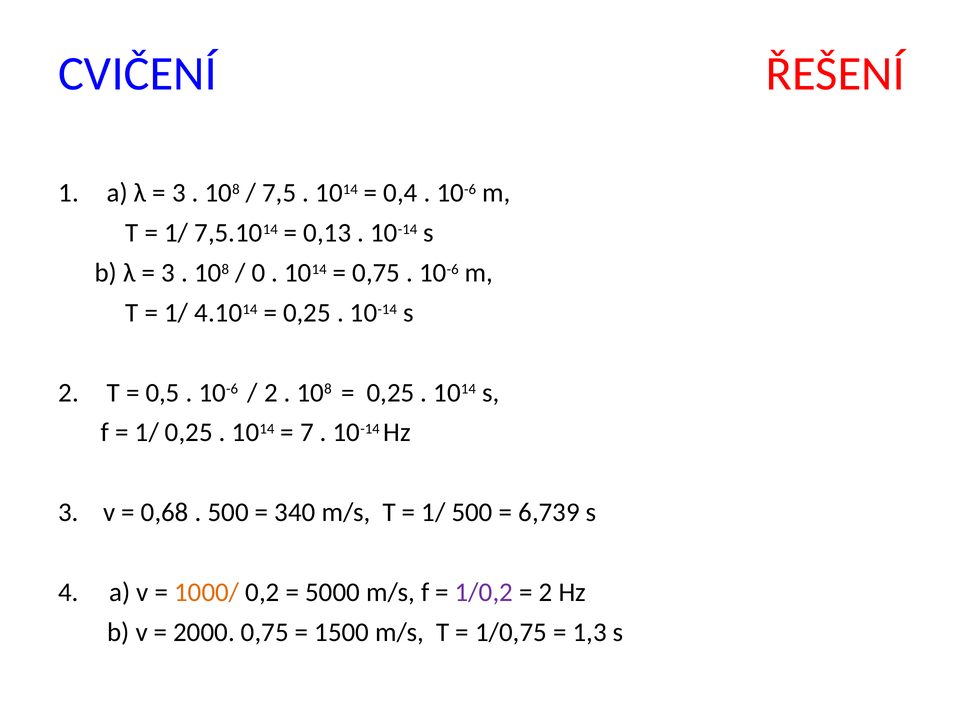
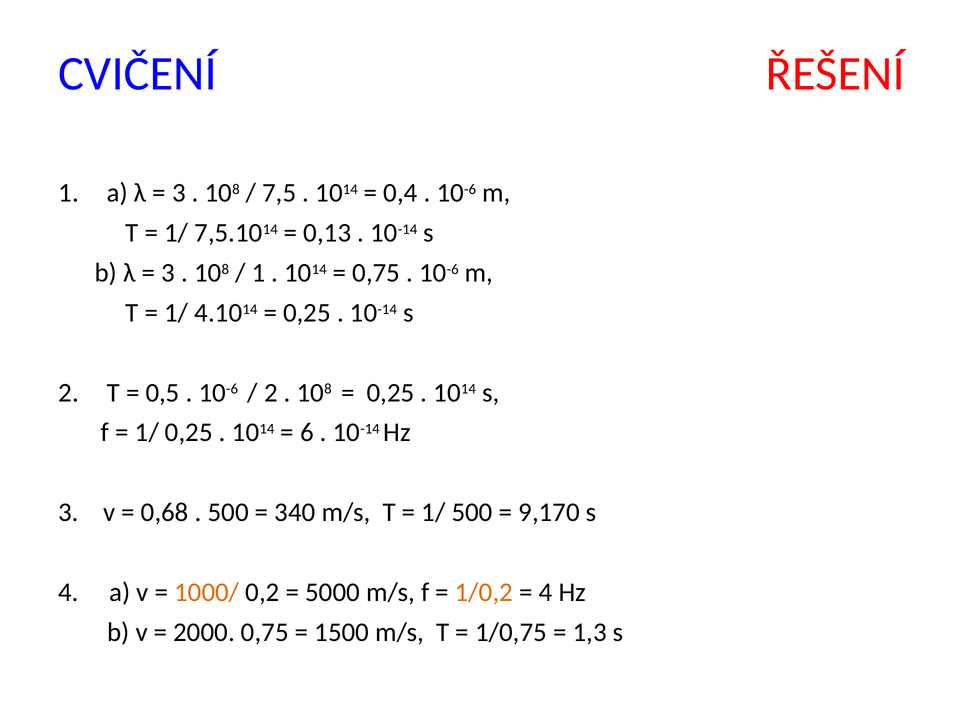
0: 0 -> 1 (258, 273)
7: 7 -> 6 (307, 433)
6,739: 6,739 -> 9,170 (549, 513)
1/0,2 colour: purple -> orange (484, 593)
2: 2 -> 4 (545, 593)
